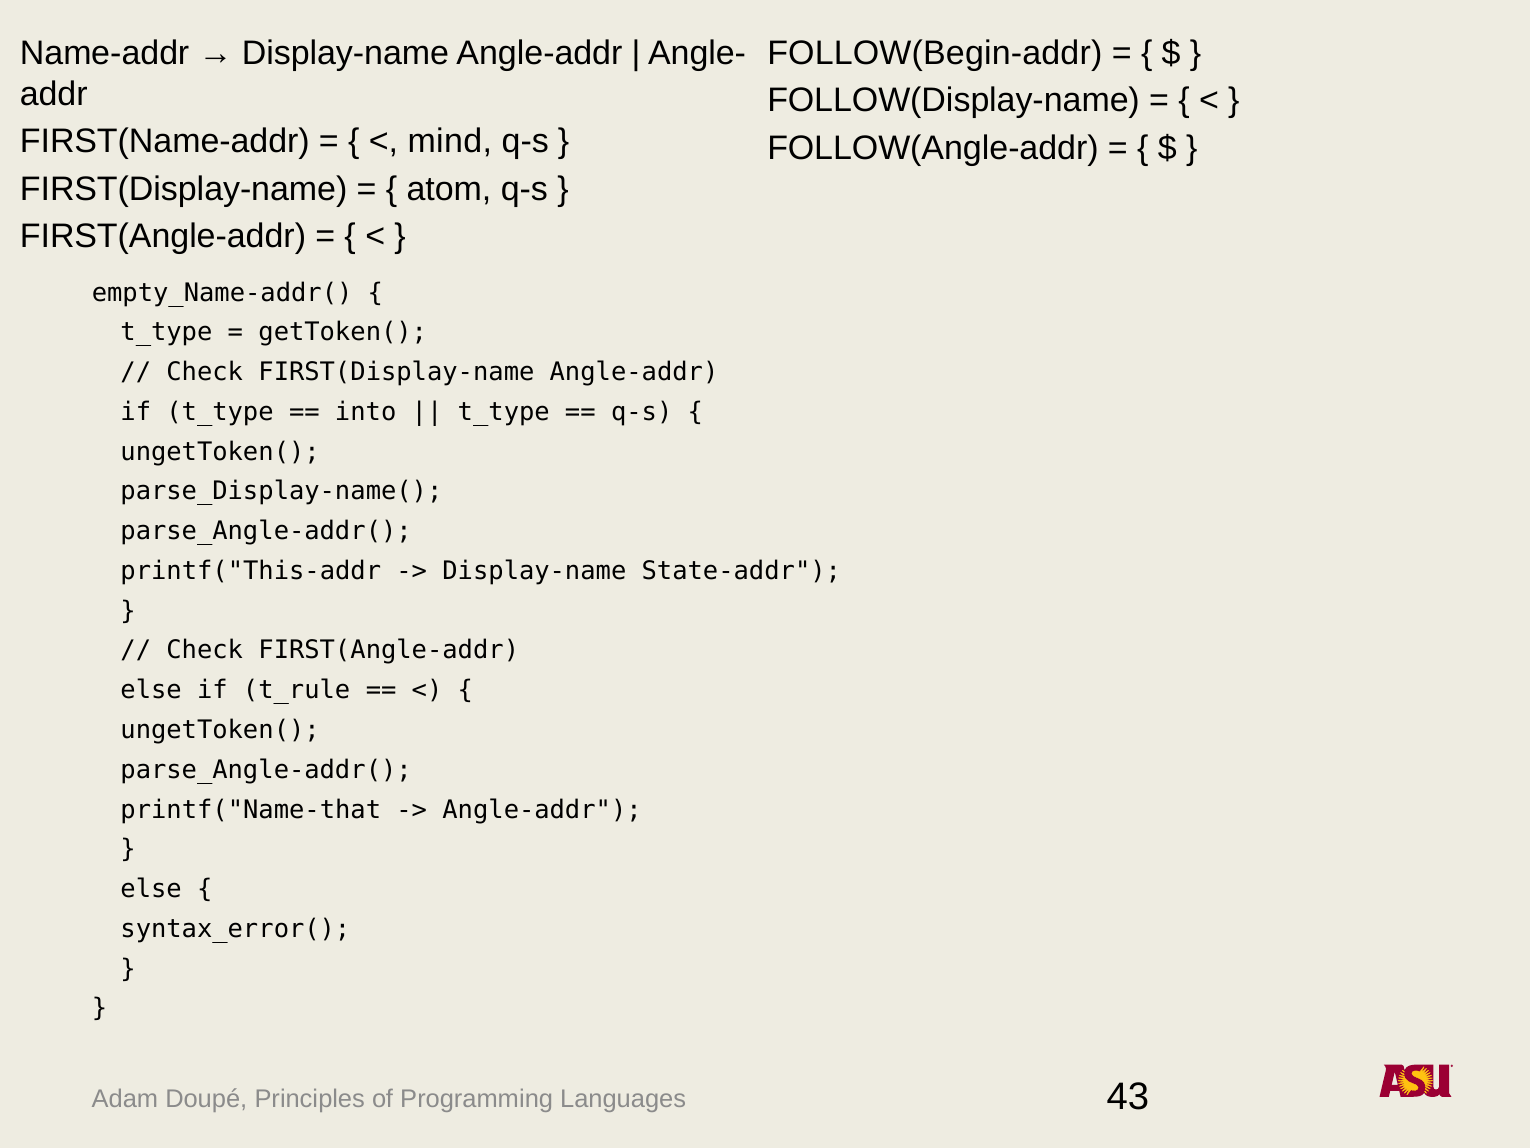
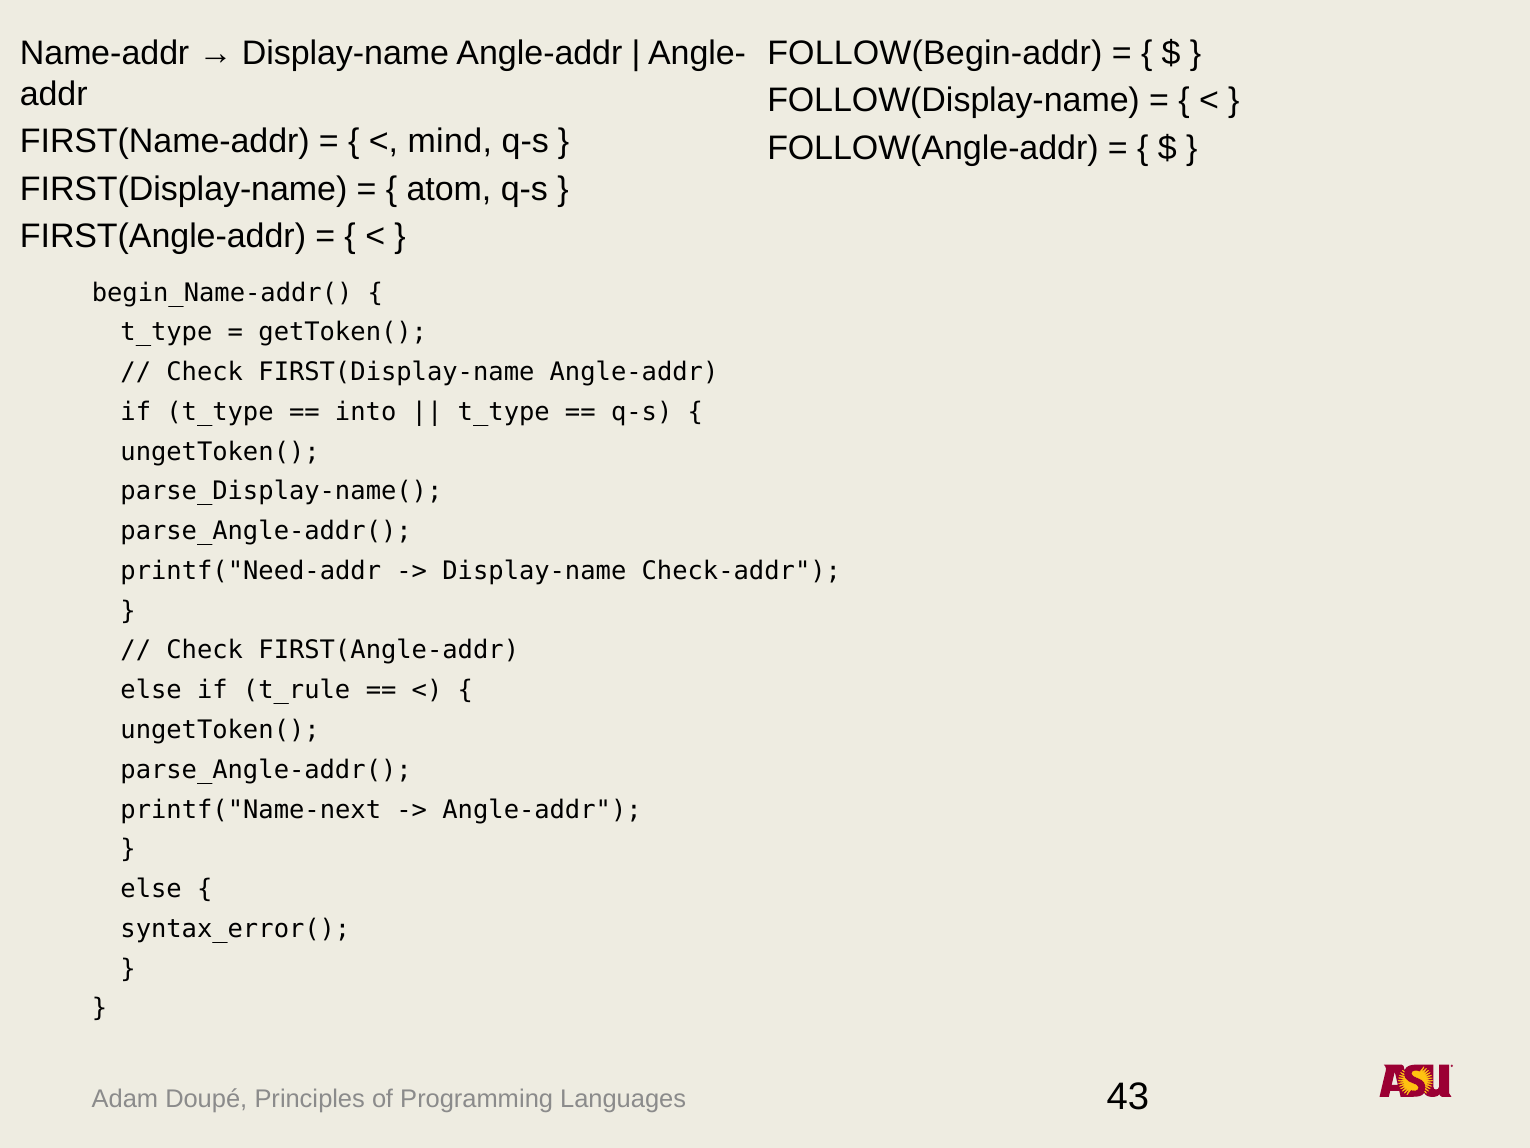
empty_Name-addr(: empty_Name-addr( -> begin_Name-addr( (222, 292)
printf("This-addr: printf("This-addr -> printf("Need-addr (251, 571)
State-addr: State-addr -> Check-addr (741, 571)
printf("Name-that: printf("Name-that -> printf("Name-next (251, 809)
